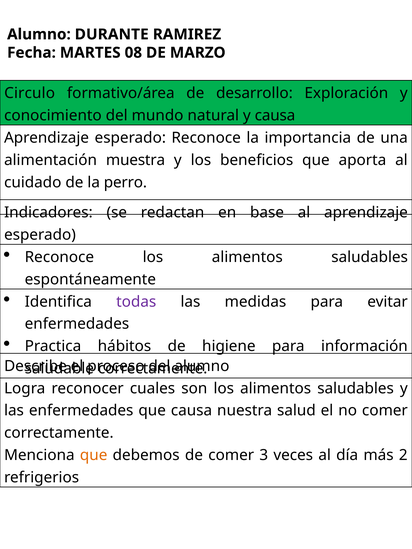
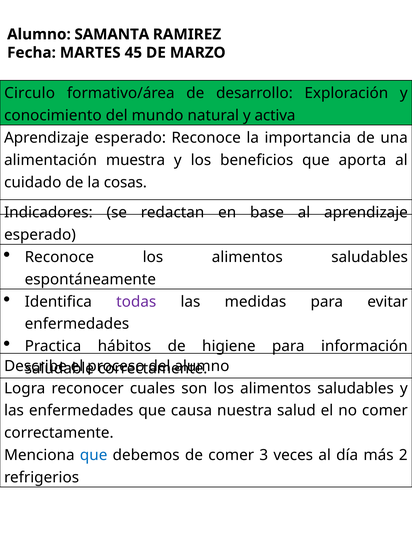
DURANTE: DURANTE -> SAMANTA (112, 34)
08: 08 -> 45 (133, 53)
y causa: causa -> activa (275, 116)
perro: perro -> cosas (125, 183)
que colour: orange -> blue (94, 456)
